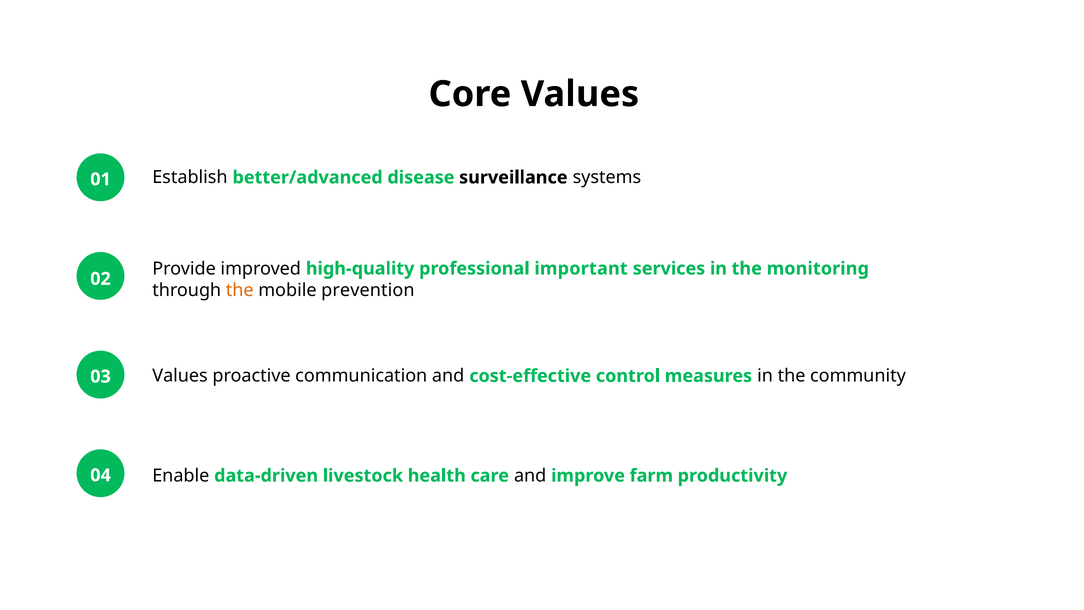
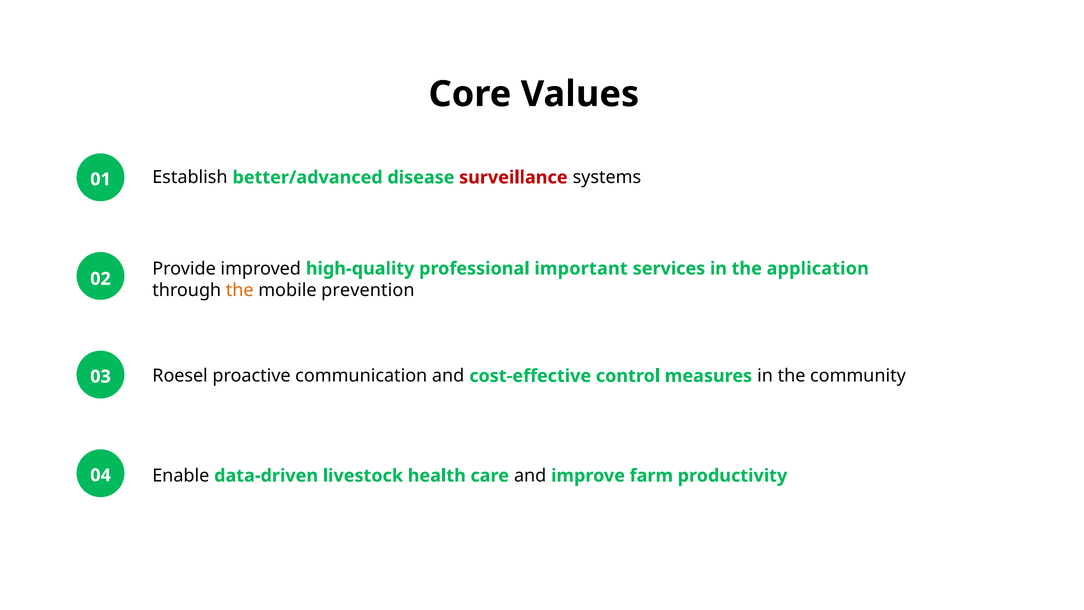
surveillance colour: black -> red (513, 177)
monitoring: monitoring -> application (818, 268)
Values: Values -> Roesel (180, 376)
